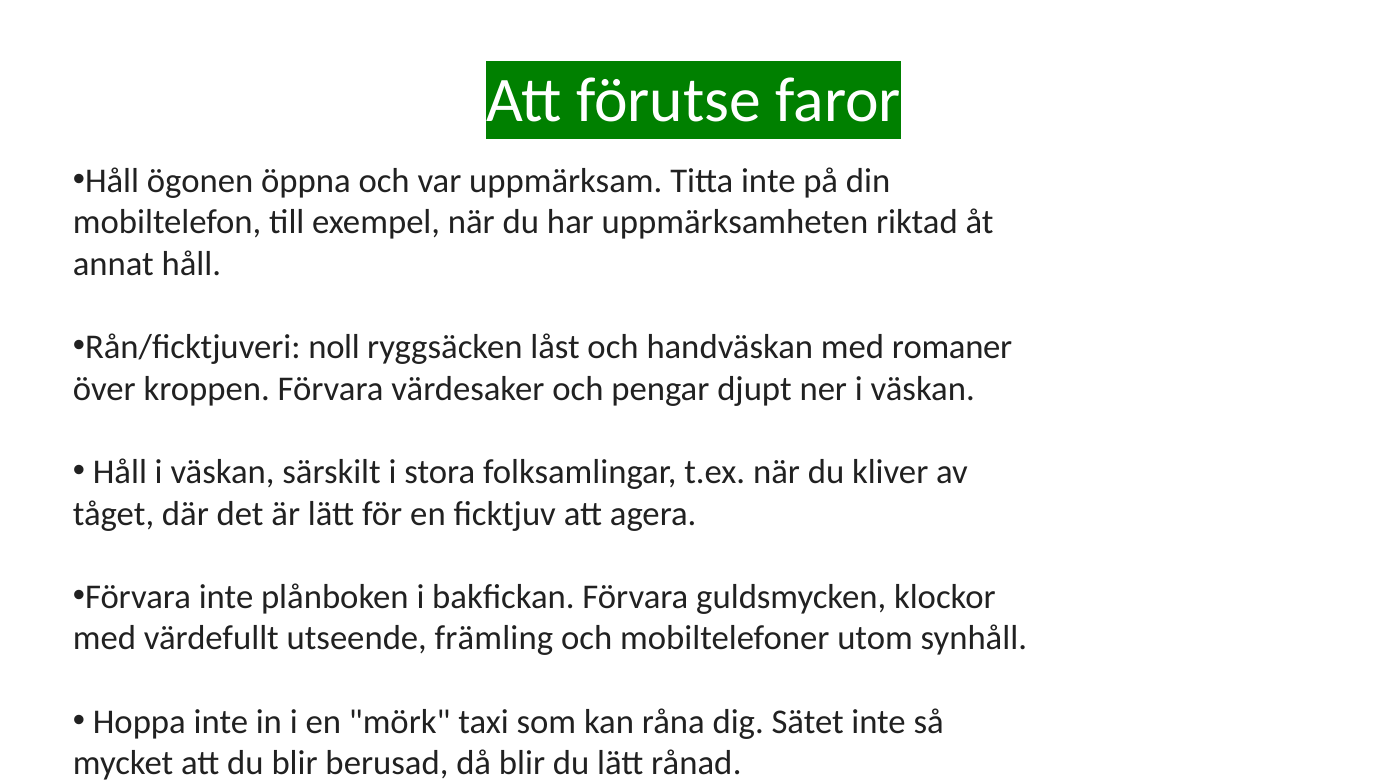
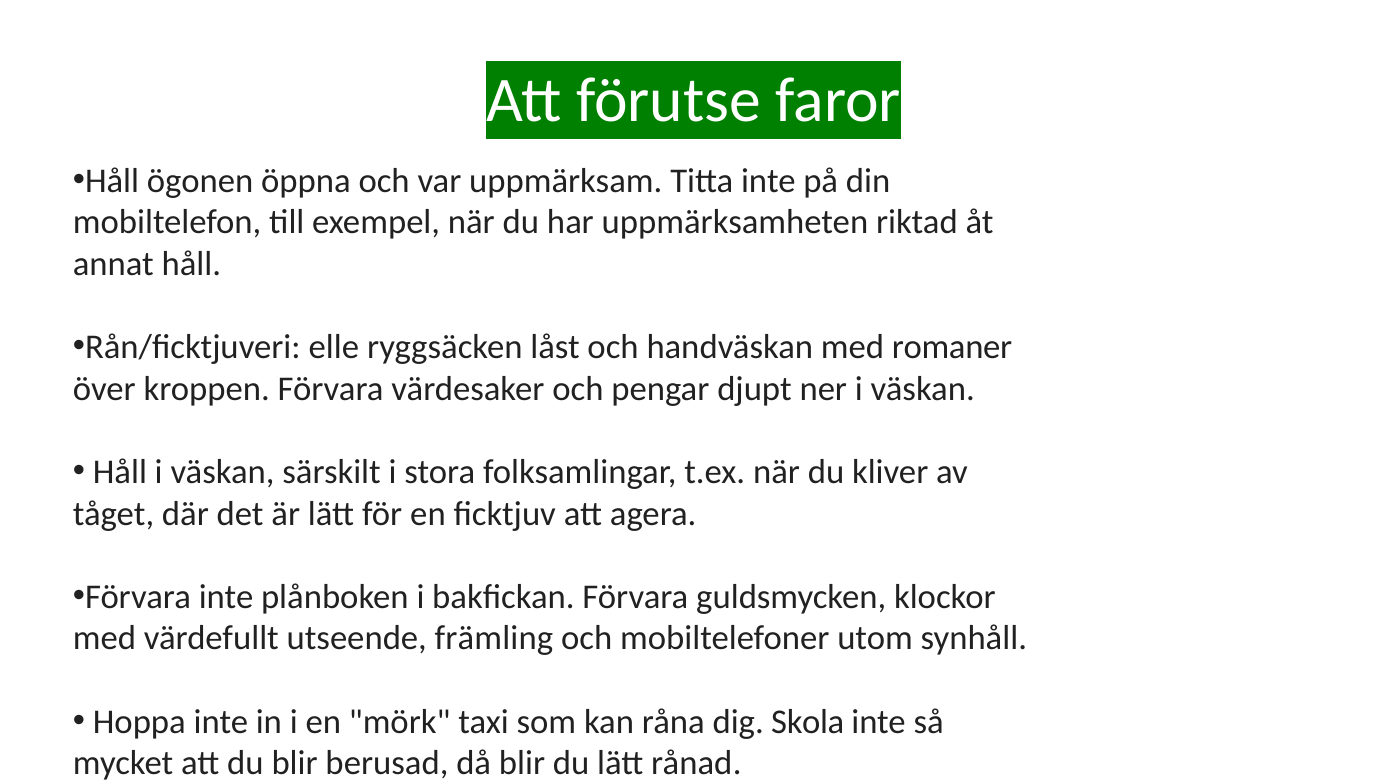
noll: noll -> elle (334, 348)
Sätet: Sätet -> Skola (808, 722)
